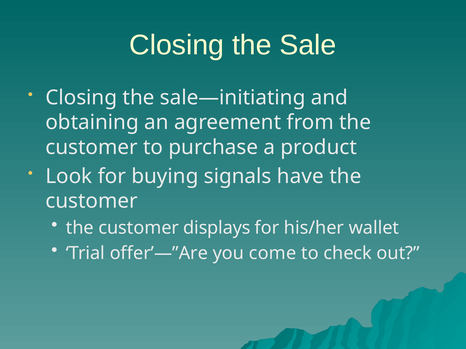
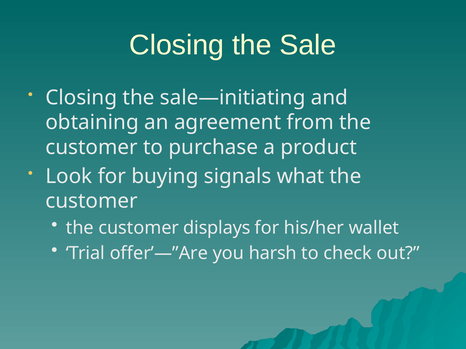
have: have -> what (301, 176)
come: come -> harsh (273, 253)
